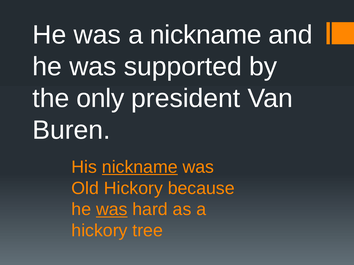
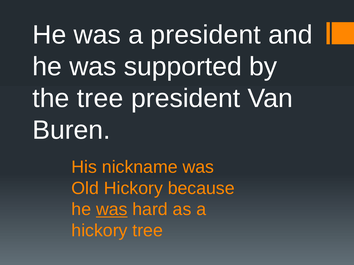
a nickname: nickname -> president (206, 35)
the only: only -> tree (100, 99)
nickname underline: present -> none (140, 167)
